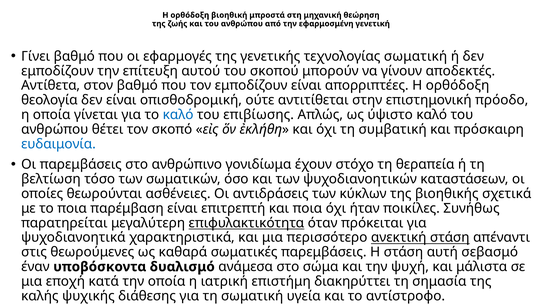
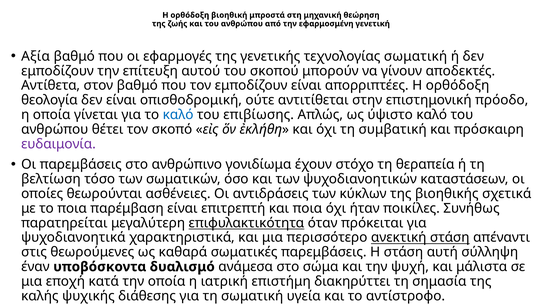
Γίνει: Γίνει -> Αξία (36, 56)
ευδαιμονία colour: blue -> purple (58, 144)
σεβασμό: σεβασμό -> σύλληψη (490, 252)
